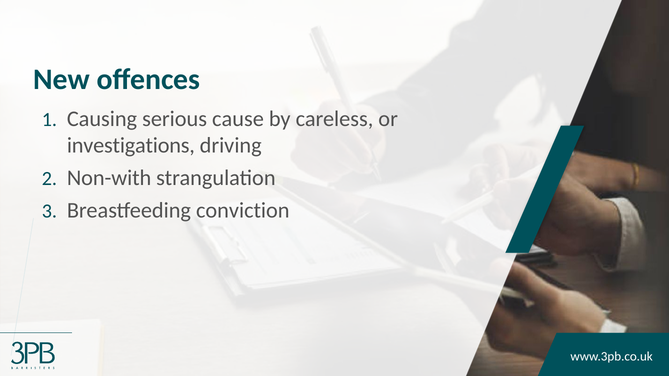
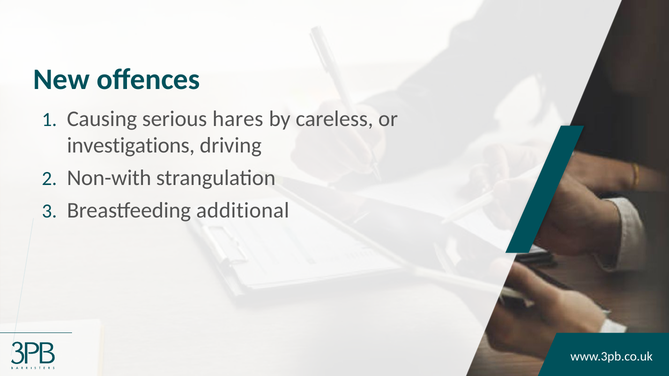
cause: cause -> hares (238, 119)
conviction: conviction -> additional (243, 210)
